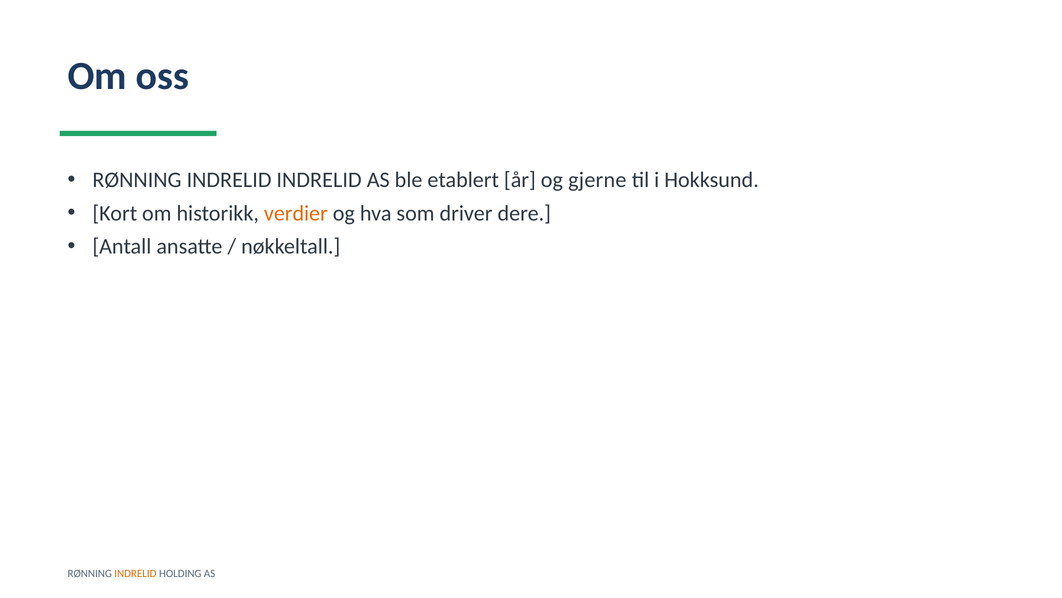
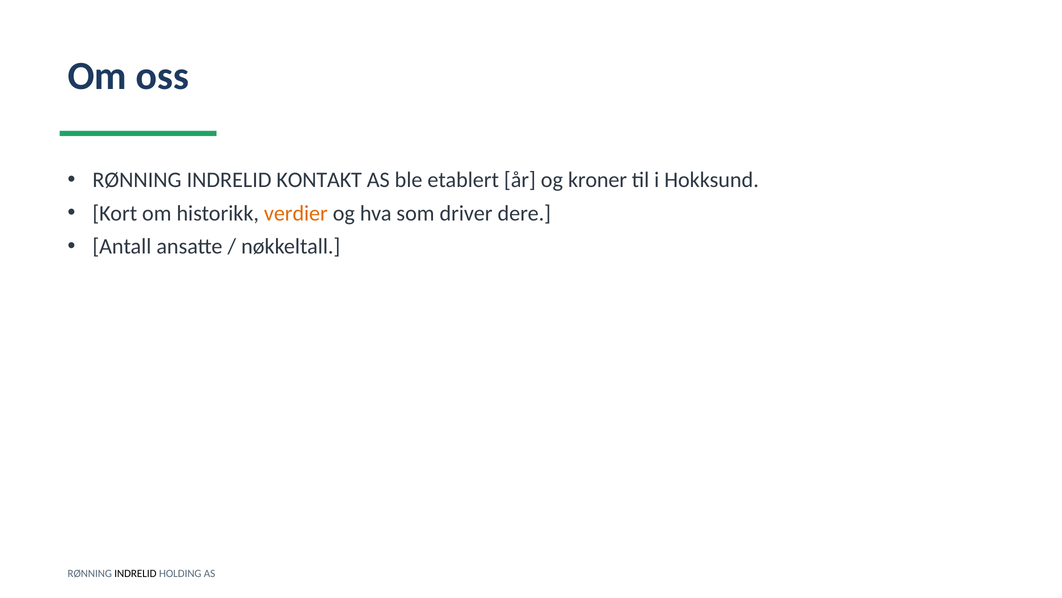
INDRELID INDRELID: INDRELID -> KONTAKT (319, 180)
gjerne: gjerne -> kroner (598, 180)
INDRELID colour: orange -> black (135, 573)
